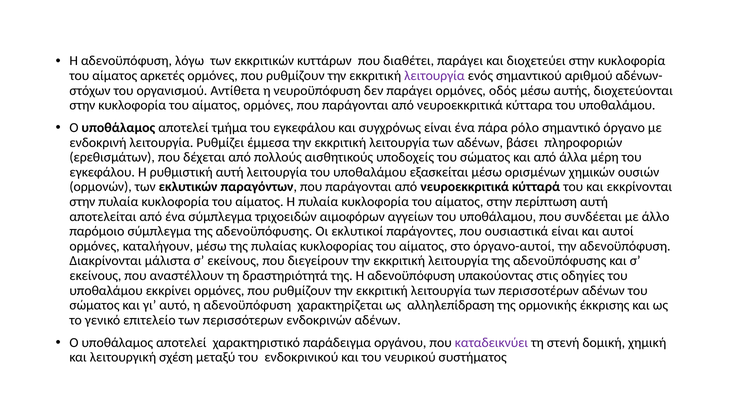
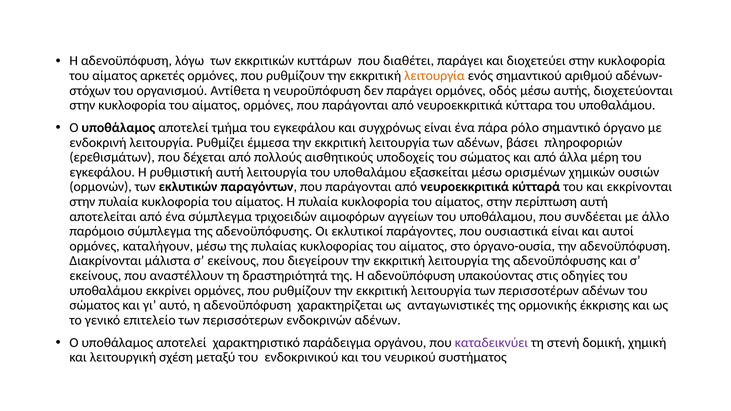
λειτουργία colour: purple -> orange (434, 76)
όργανο-αυτοί: όργανο-αυτοί -> όργανο-ουσία (514, 246)
αλληλεπίδραση: αλληλεπίδραση -> ανταγωνιστικές (451, 306)
